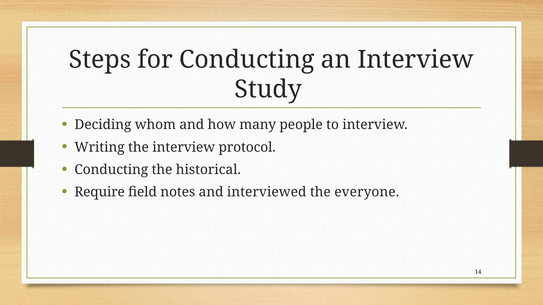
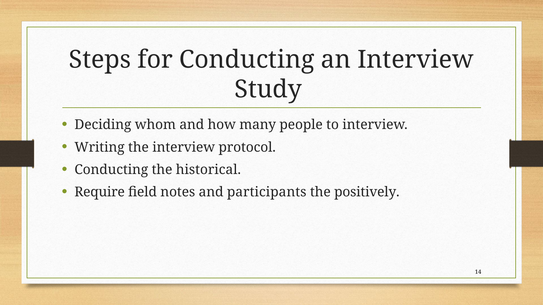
interviewed: interviewed -> participants (267, 192)
everyone: everyone -> positively (367, 192)
